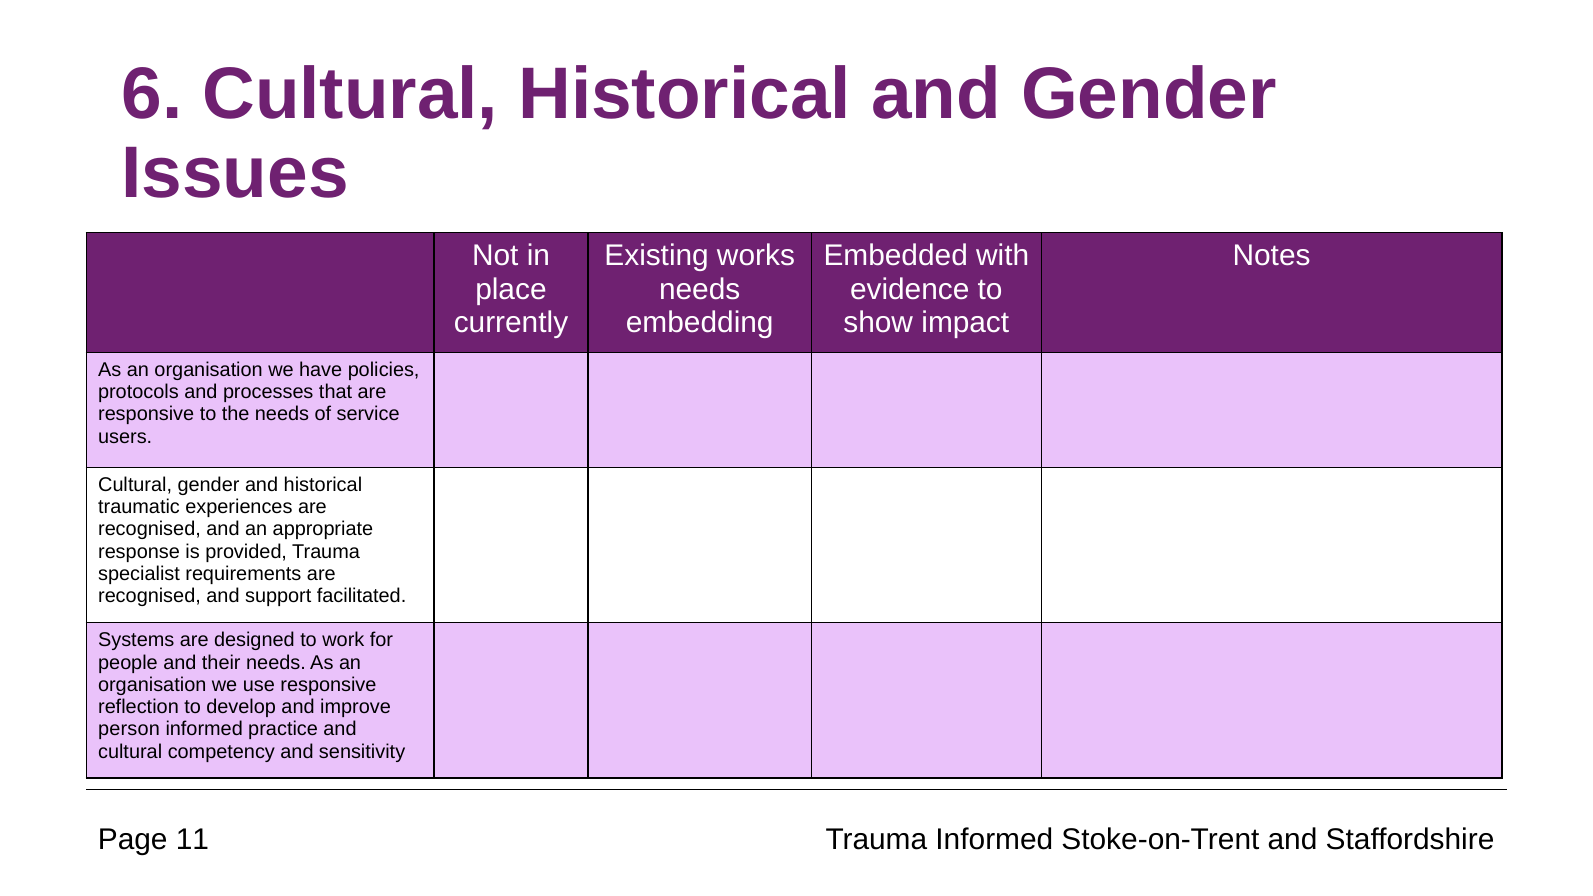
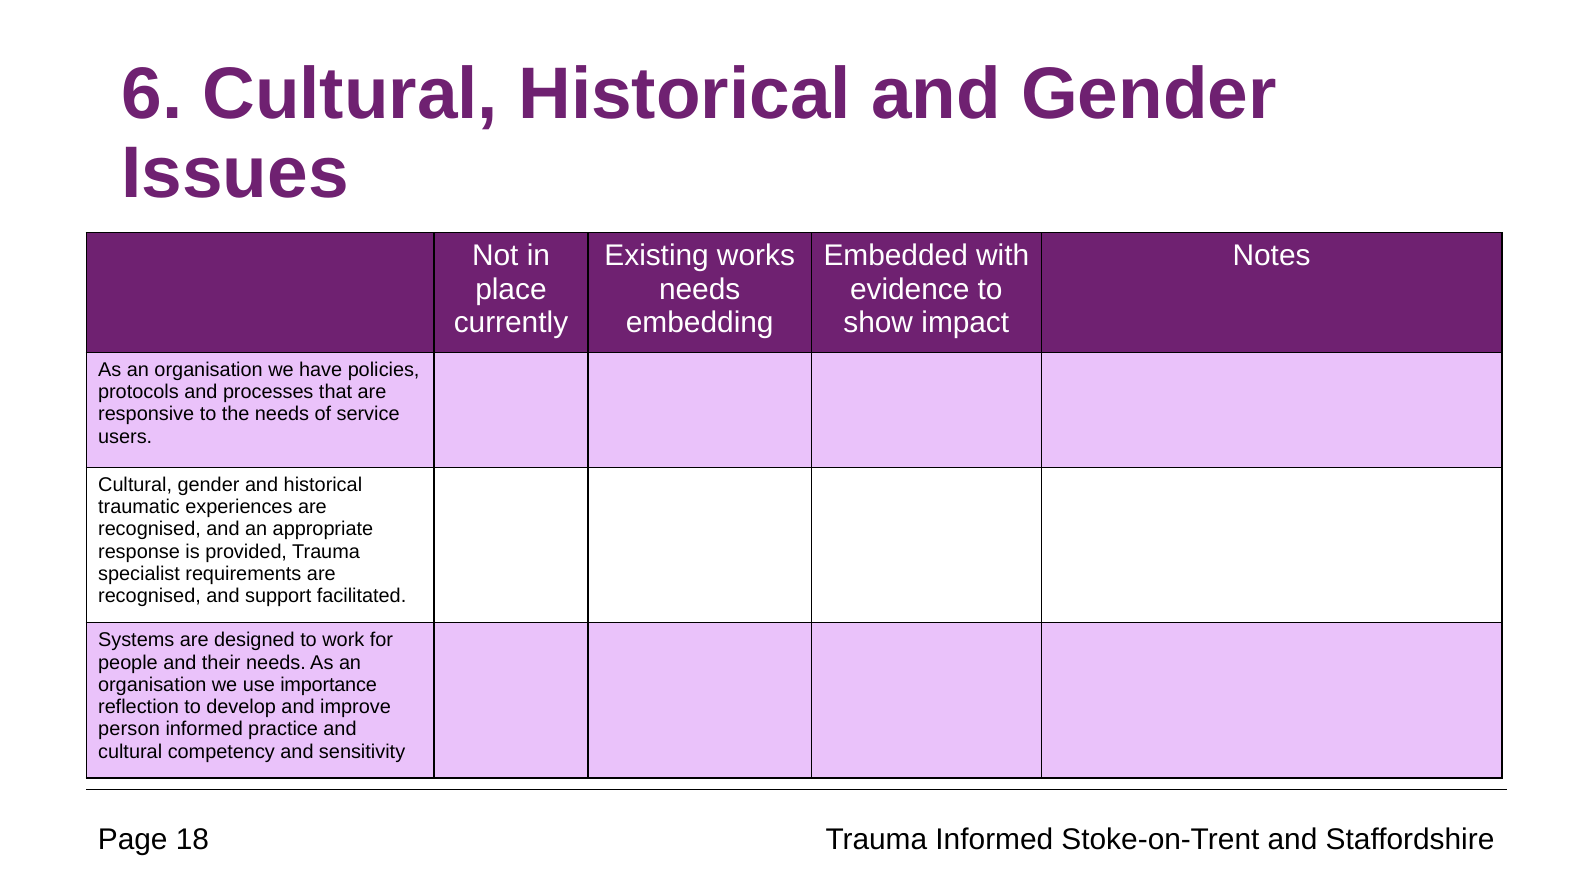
use responsive: responsive -> importance (329, 685)
11: 11 -> 18 (192, 840)
